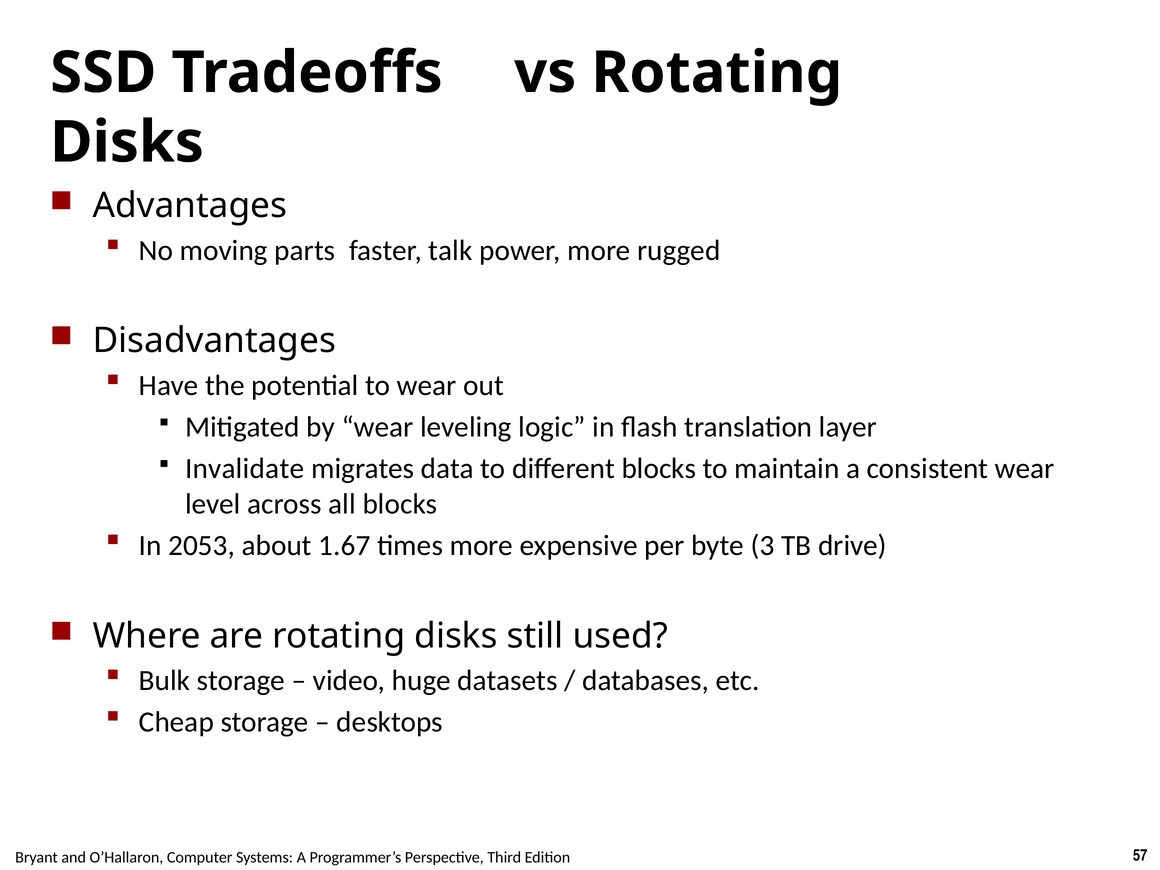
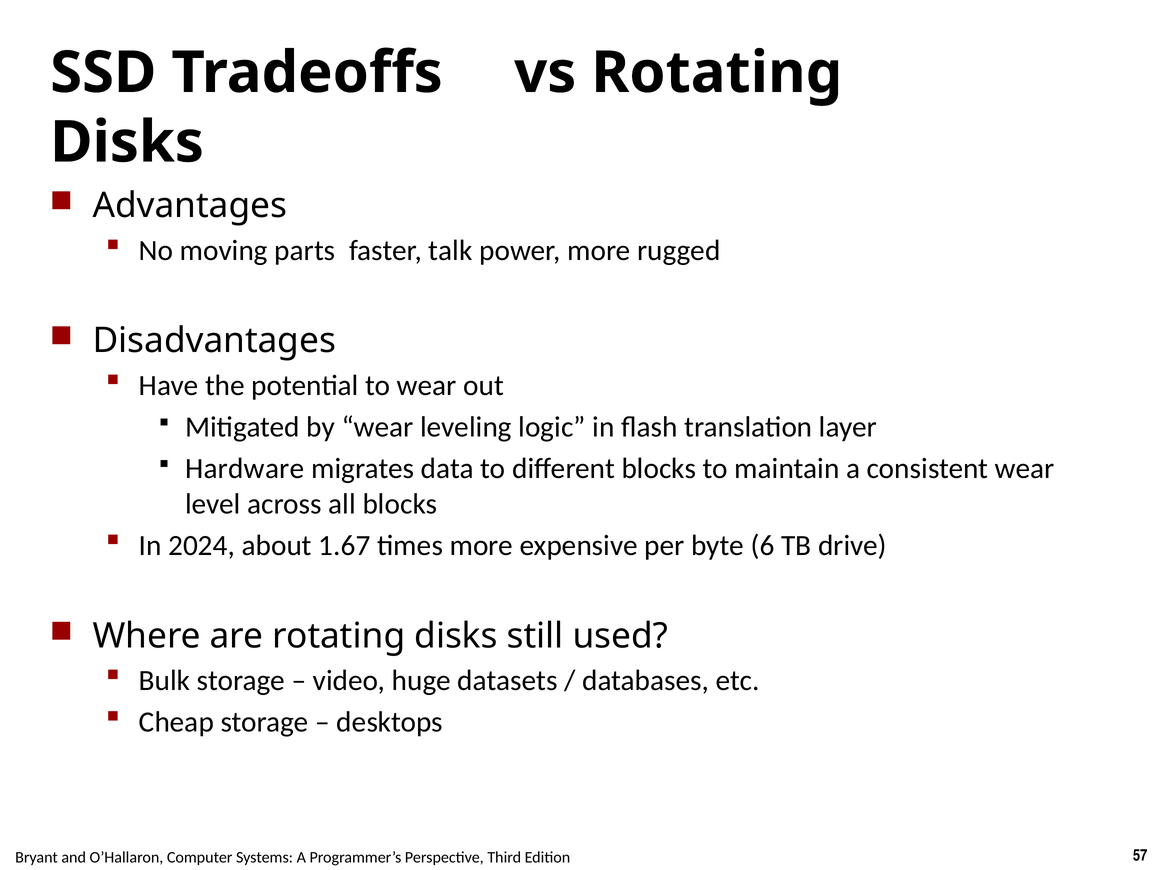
Invalidate: Invalidate -> Hardware (245, 469)
2053: 2053 -> 2024 (202, 546)
3: 3 -> 6 (763, 546)
